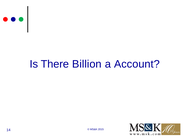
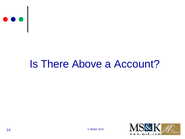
Billion: Billion -> Above (87, 64)
